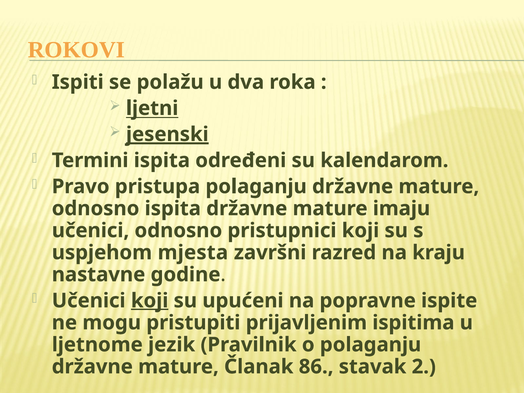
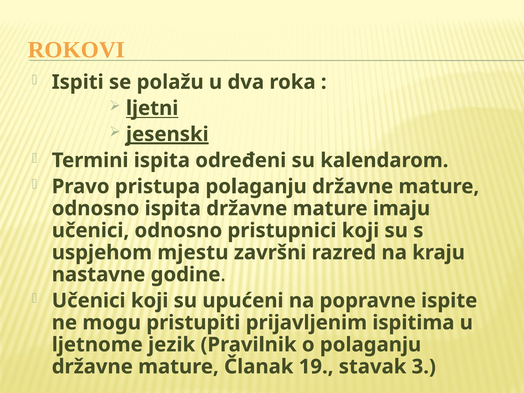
mjesta: mjesta -> mjestu (193, 253)
koji underline: present -> none (150, 301)
86: 86 -> 19 (316, 367)
2: 2 -> 3 (424, 367)
